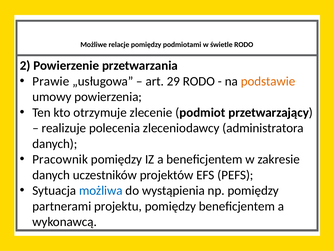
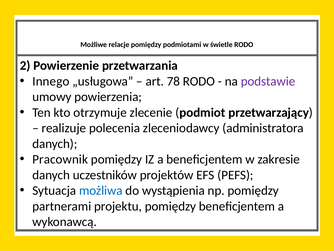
Prawie: Prawie -> Innego (51, 81)
29: 29 -> 78 (173, 81)
podstawie colour: orange -> purple (268, 81)
